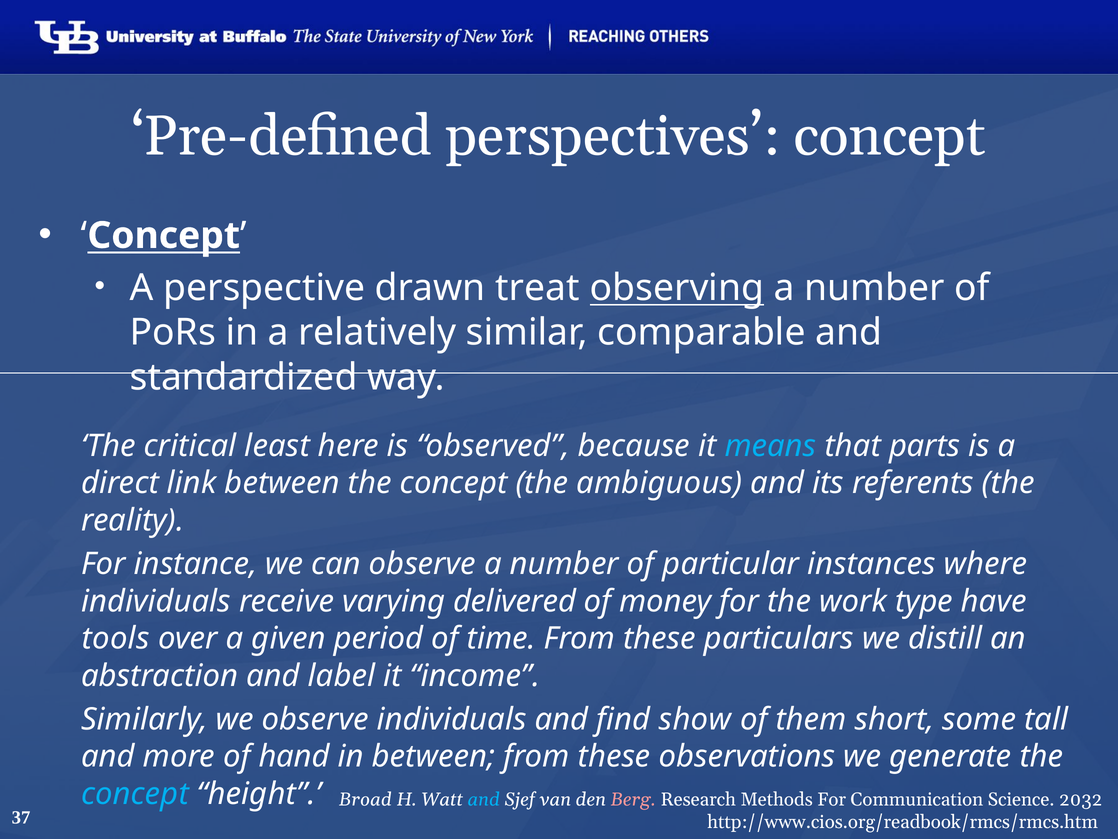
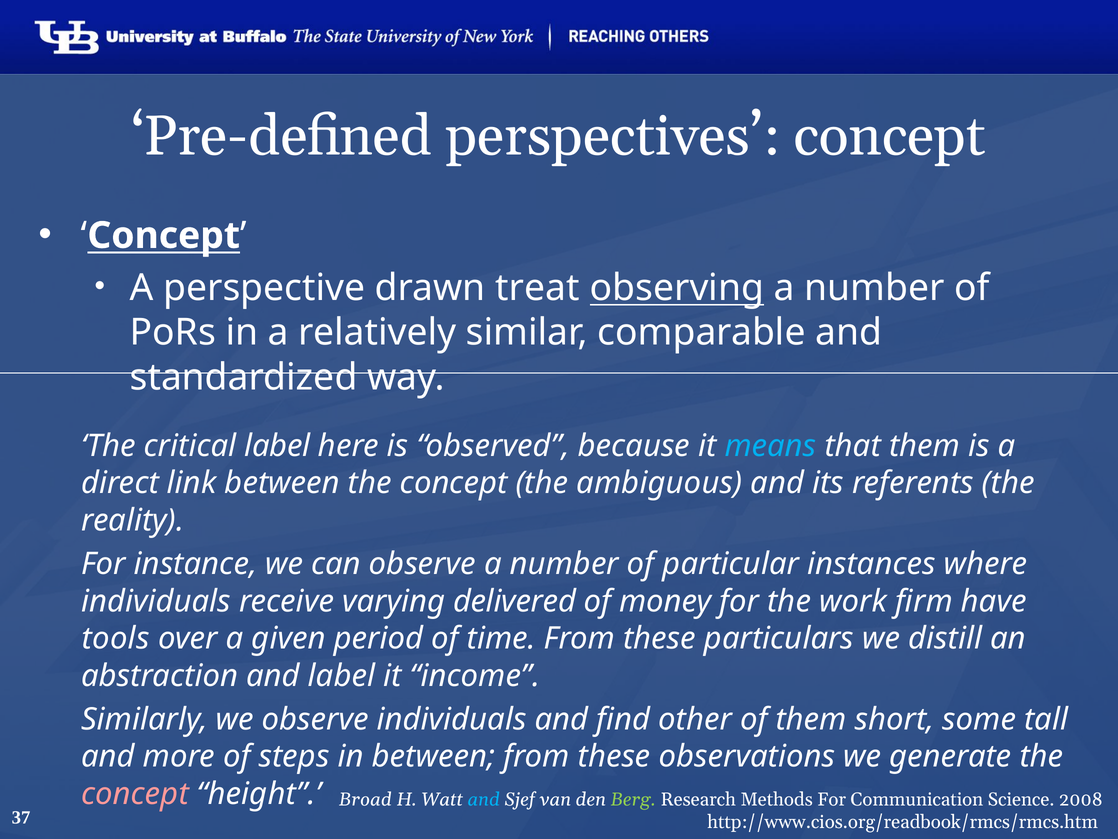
critical least: least -> label (277, 446)
that parts: parts -> them (925, 446)
type: type -> firm (924, 601)
show: show -> other (695, 719)
hand: hand -> steps (294, 756)
concept colour: light blue -> pink (135, 794)
Berg colour: pink -> light green (633, 799)
2032: 2032 -> 2008 (1081, 799)
